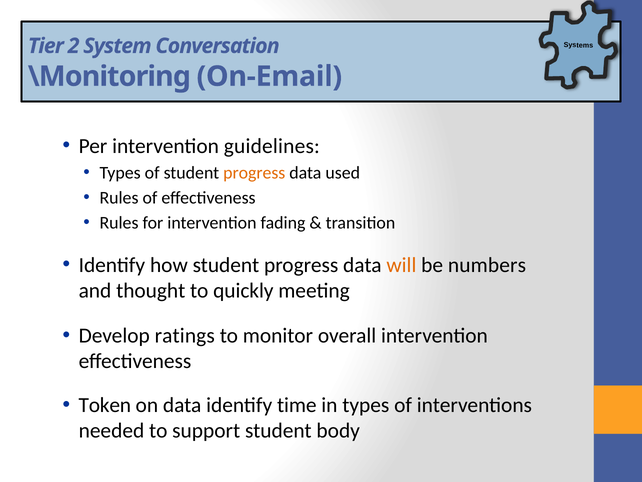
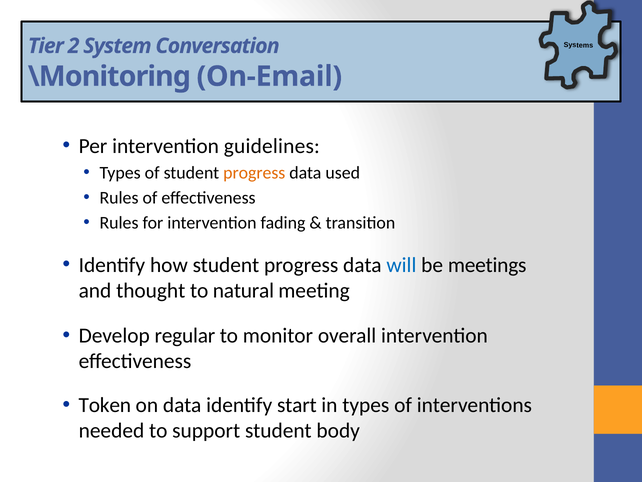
will colour: orange -> blue (401, 265)
numbers: numbers -> meetings (487, 265)
quickly: quickly -> natural (243, 290)
ratings: ratings -> regular (185, 335)
time: time -> start (297, 405)
